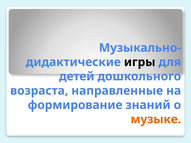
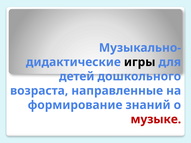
музыке colour: orange -> red (156, 120)
